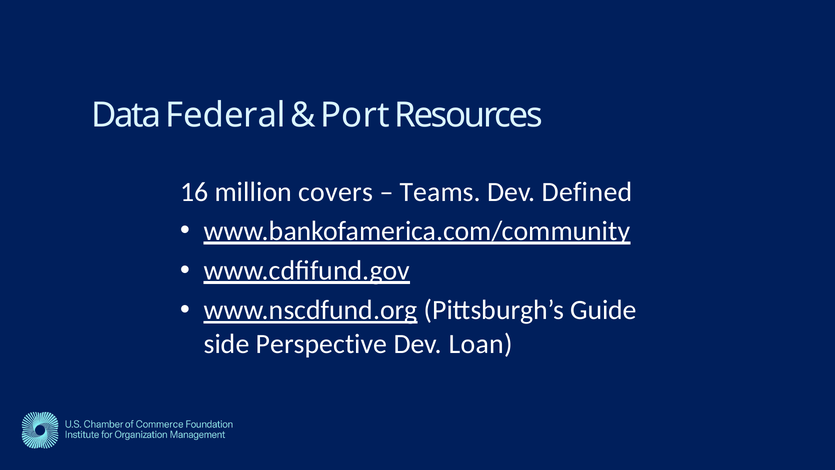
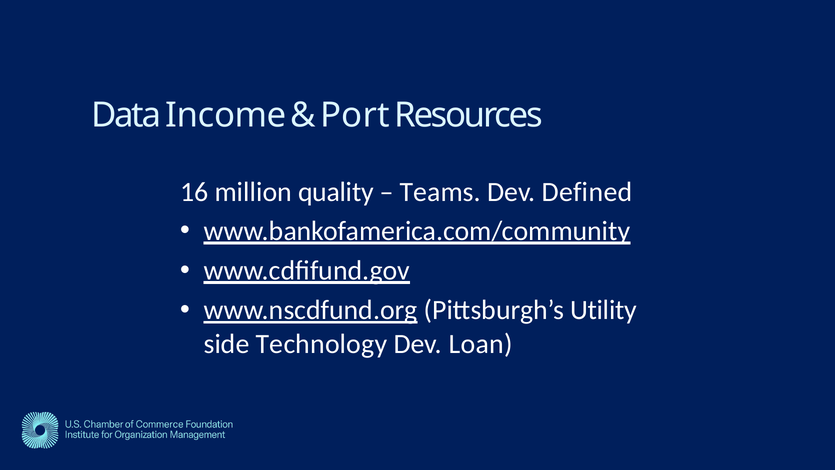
Federal: Federal -> Income (226, 115)
covers: covers -> quality (336, 192)
Guide: Guide -> Utility (604, 310)
Perspective: Perspective -> Technology (321, 344)
